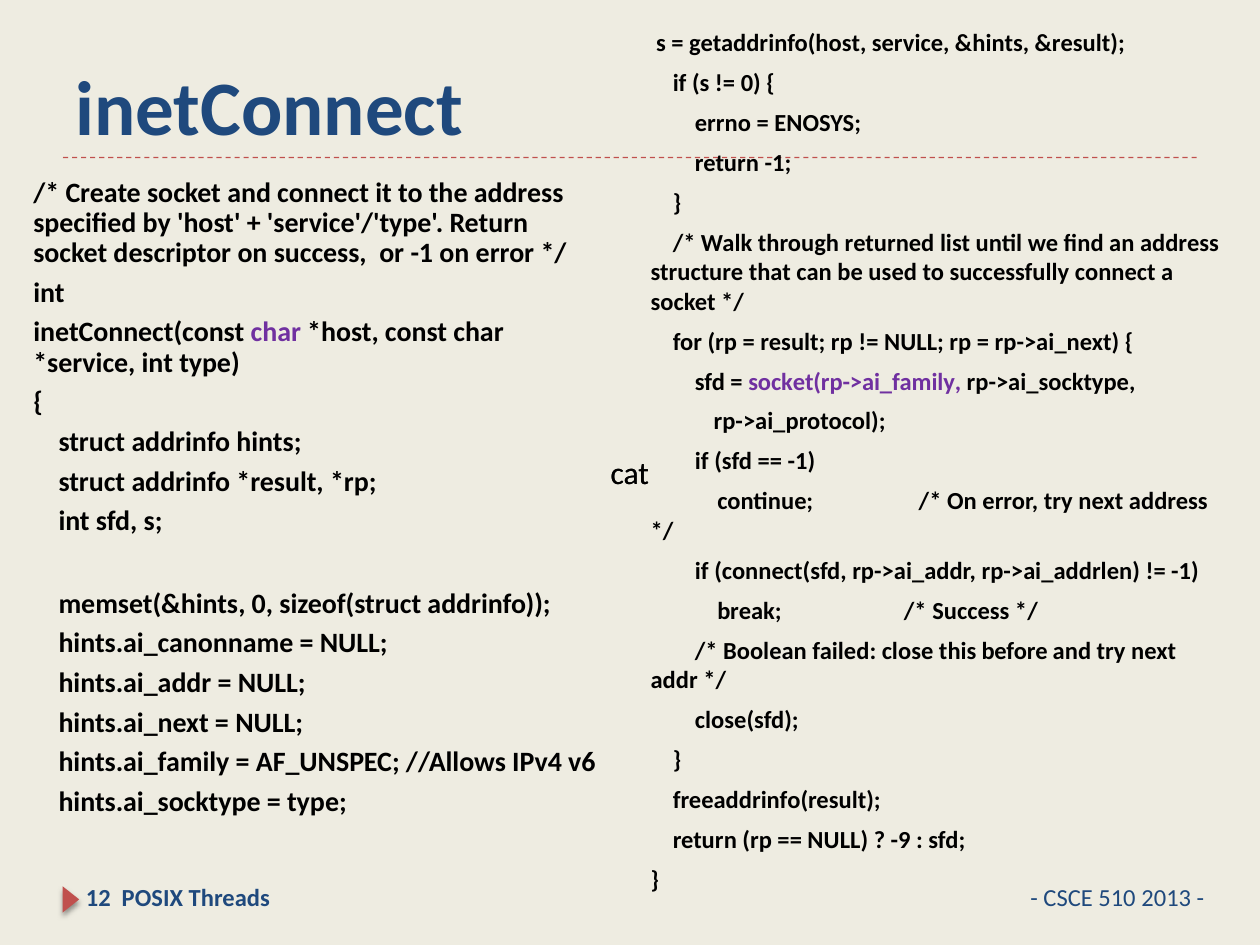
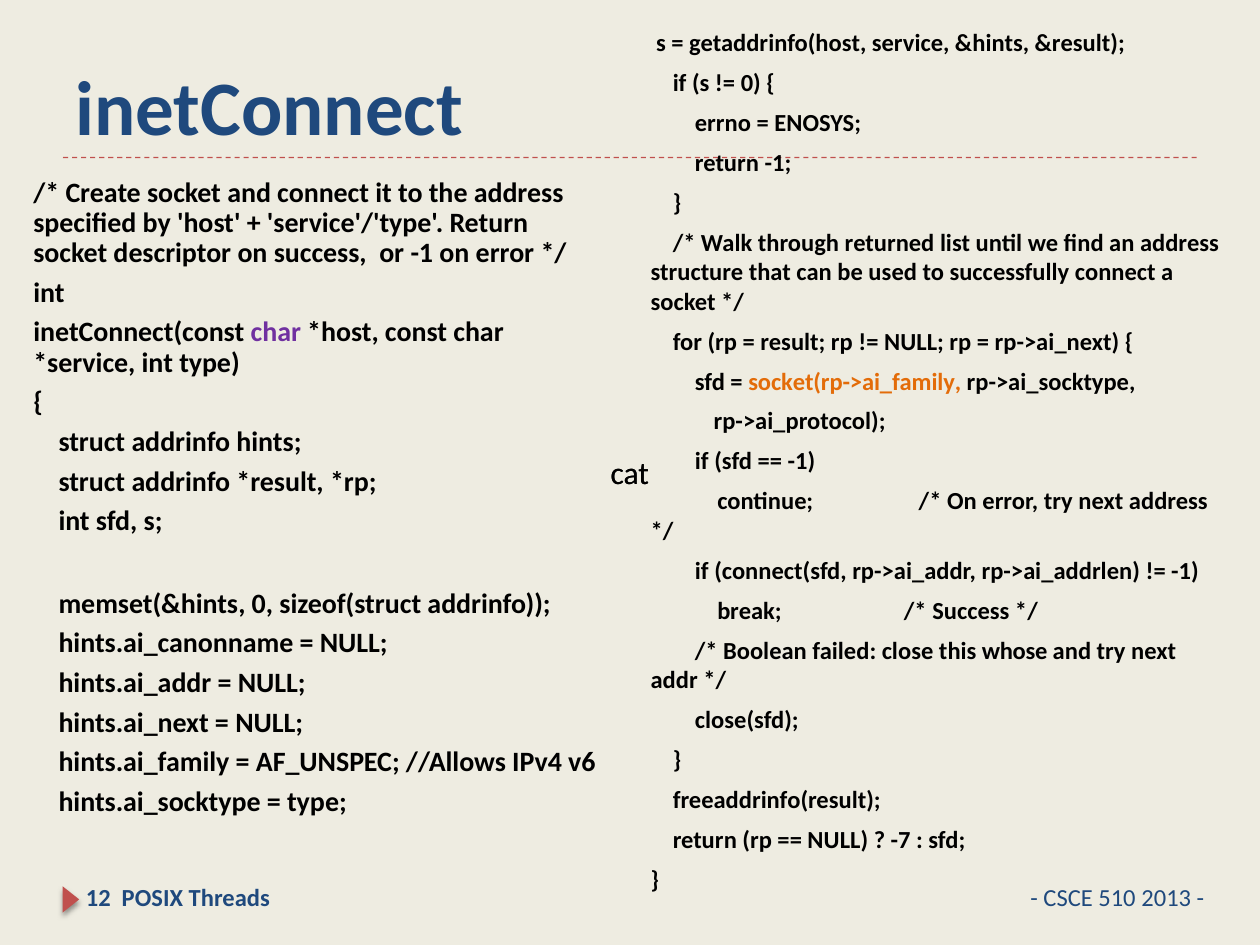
socket(rp->ai_family colour: purple -> orange (855, 382)
before: before -> whose (1015, 651)
-9: -9 -> -7 (901, 840)
